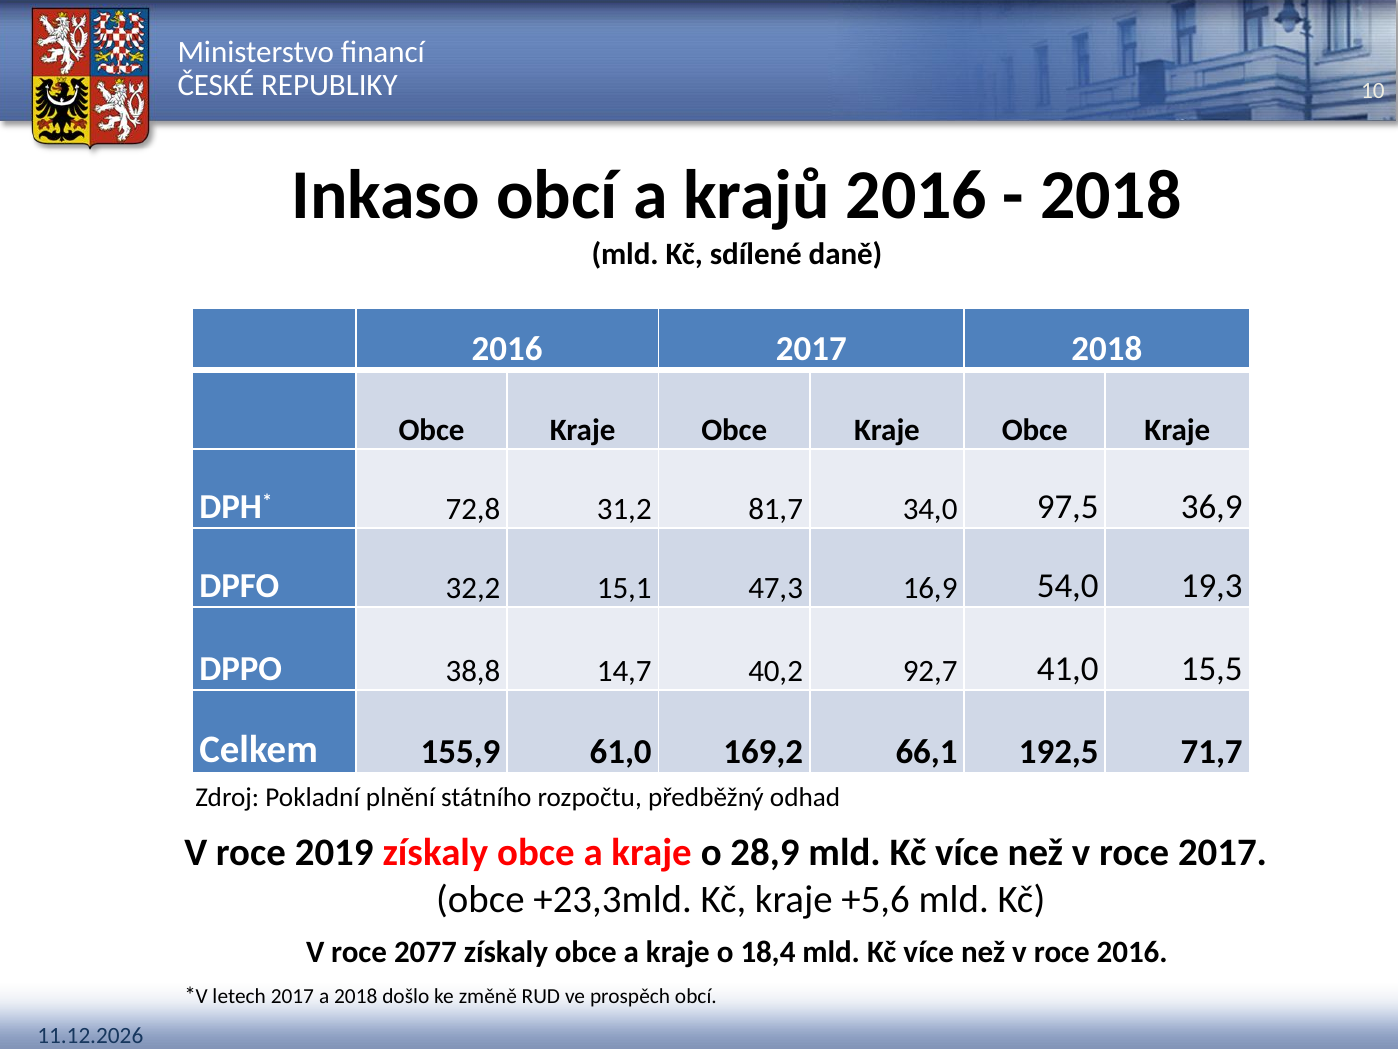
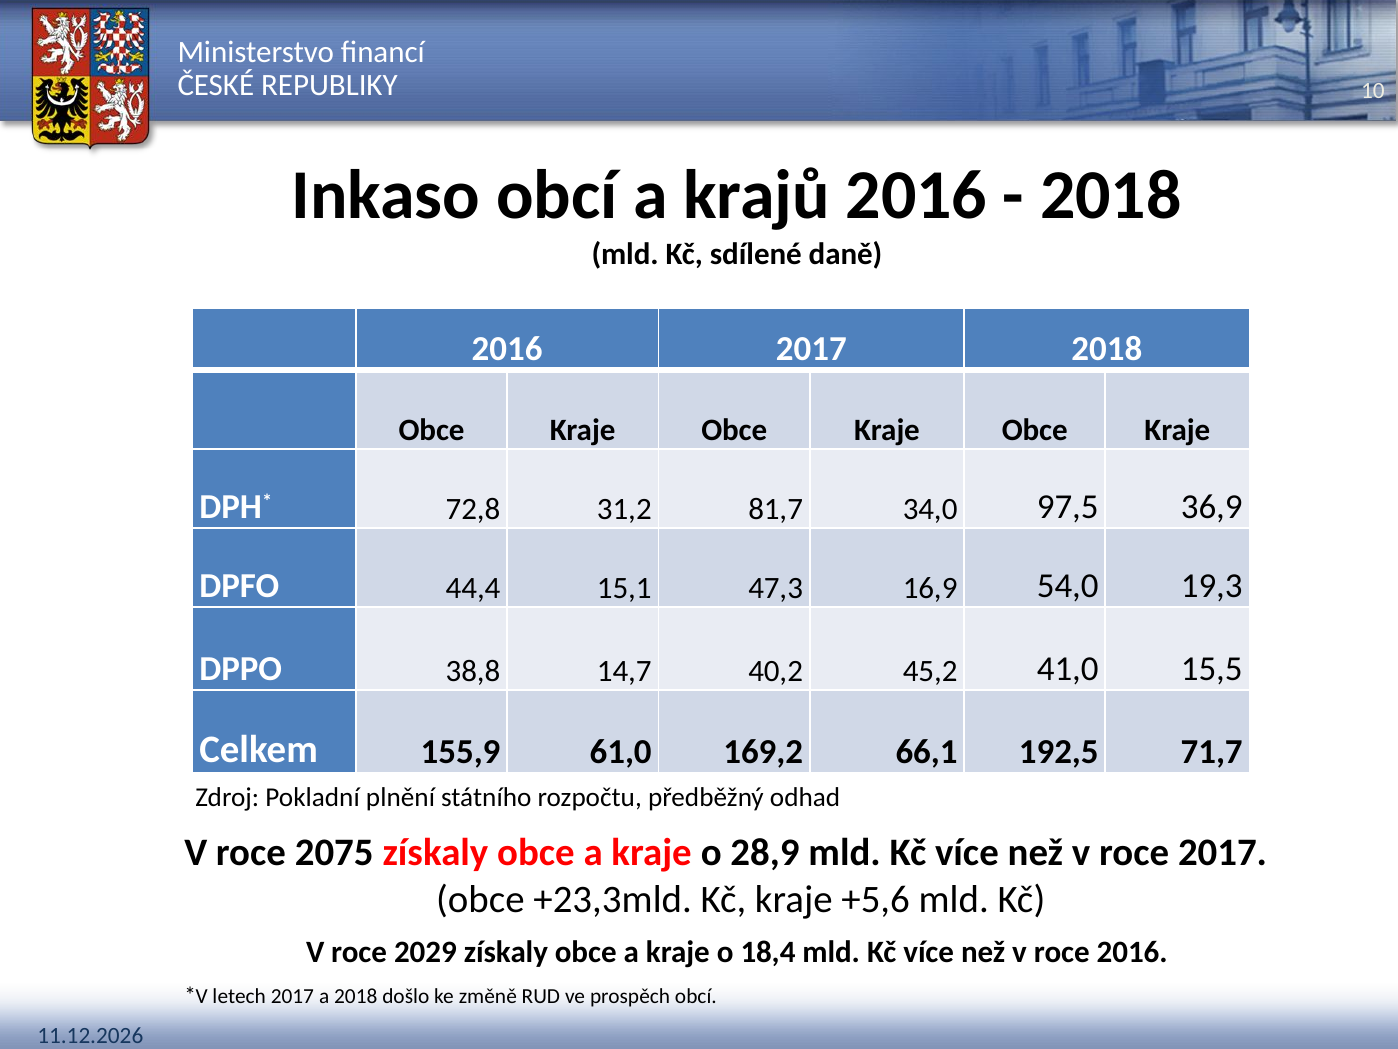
32,2: 32,2 -> 44,4 (473, 588)
92,7: 92,7 -> 45,2 (930, 671)
2019: 2019 -> 2075 (334, 852)
2077: 2077 -> 2029 (425, 952)
